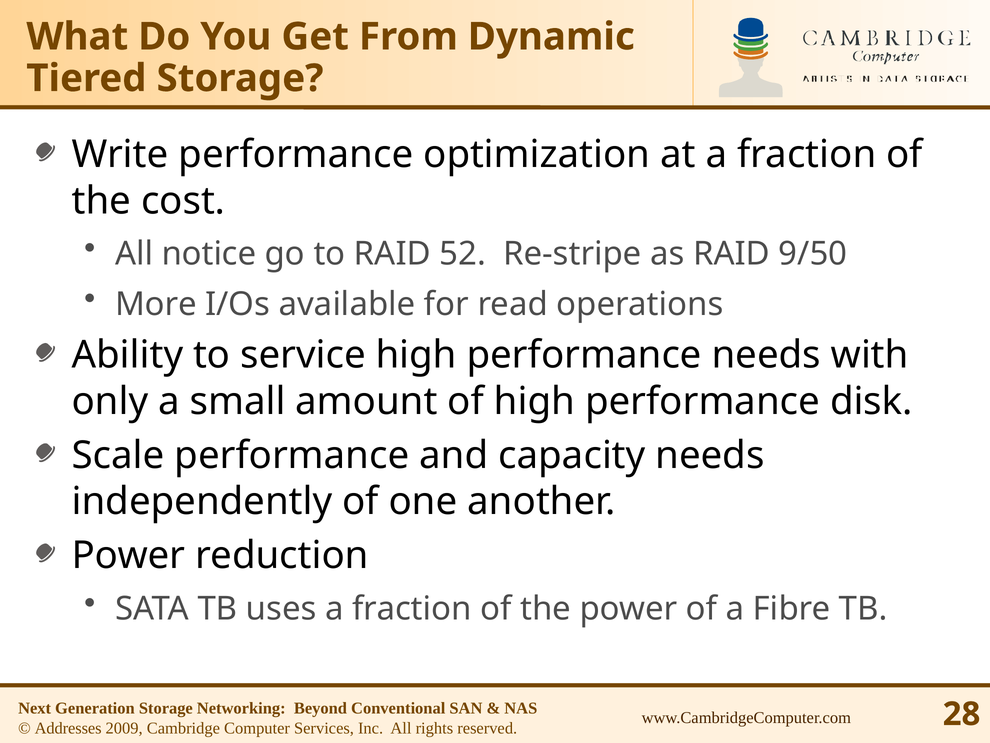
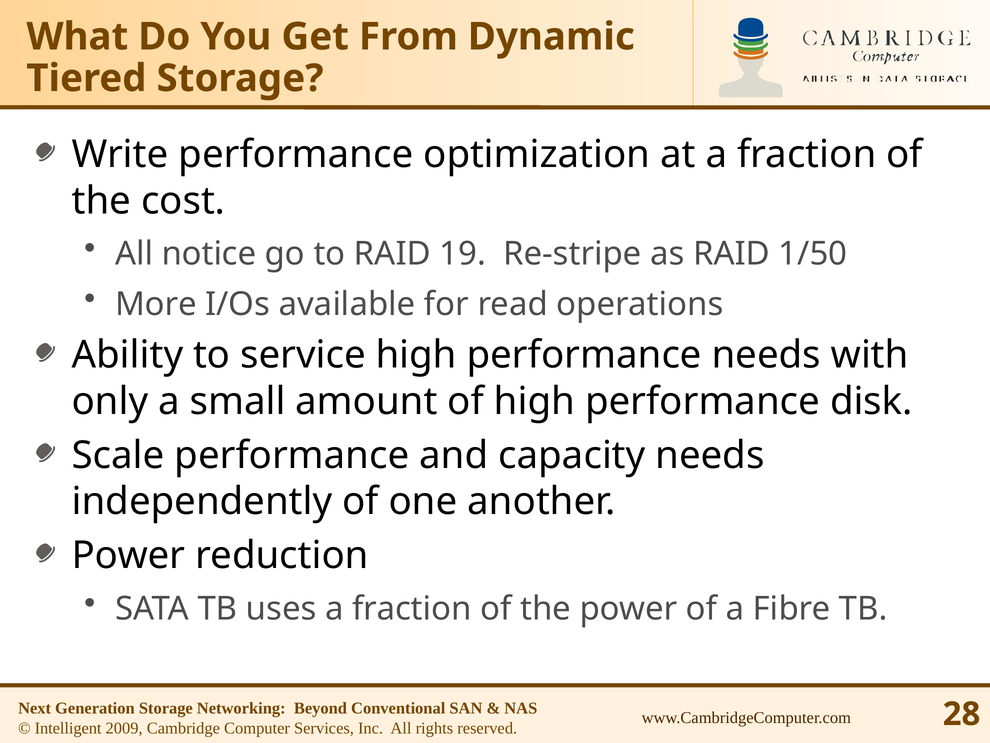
52: 52 -> 19 (463, 254)
9/50: 9/50 -> 1/50 (813, 254)
Addresses: Addresses -> Intelligent (68, 728)
